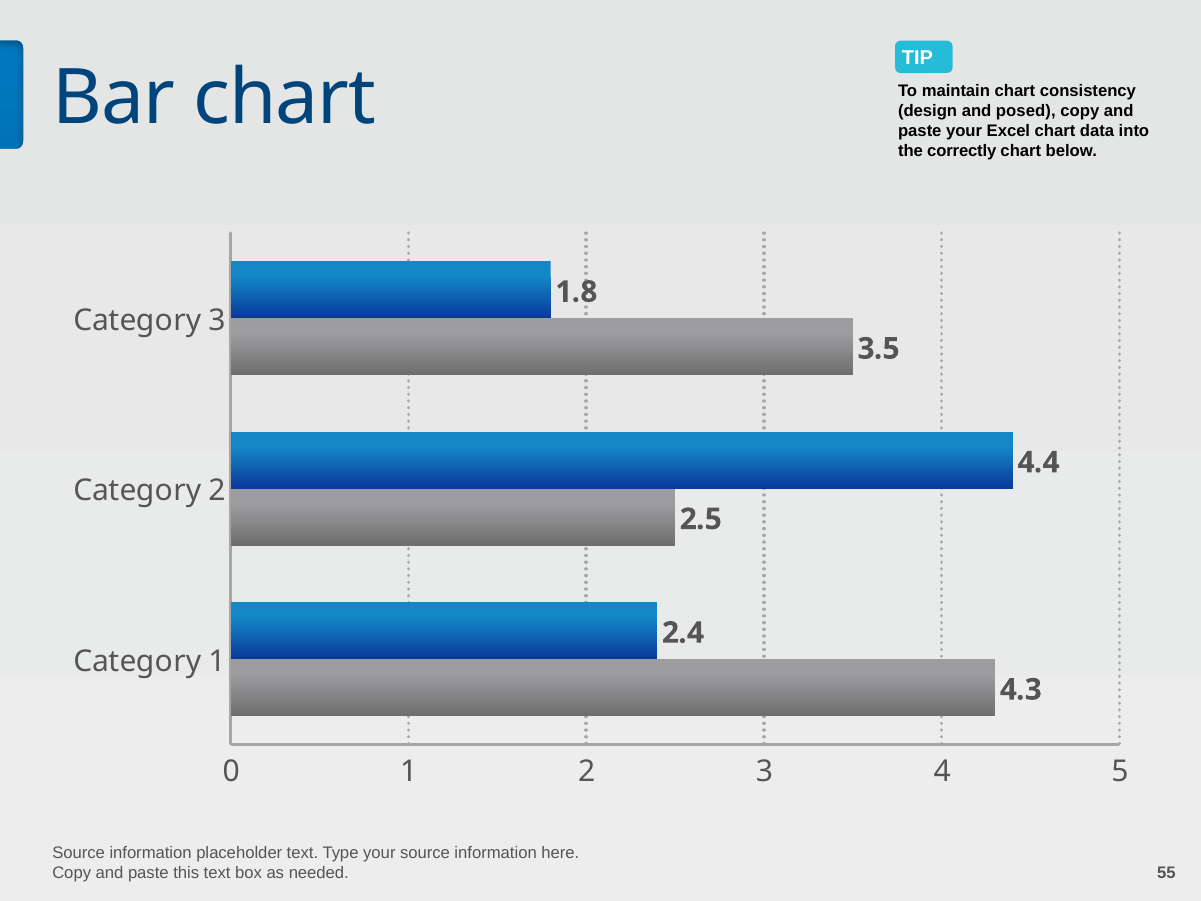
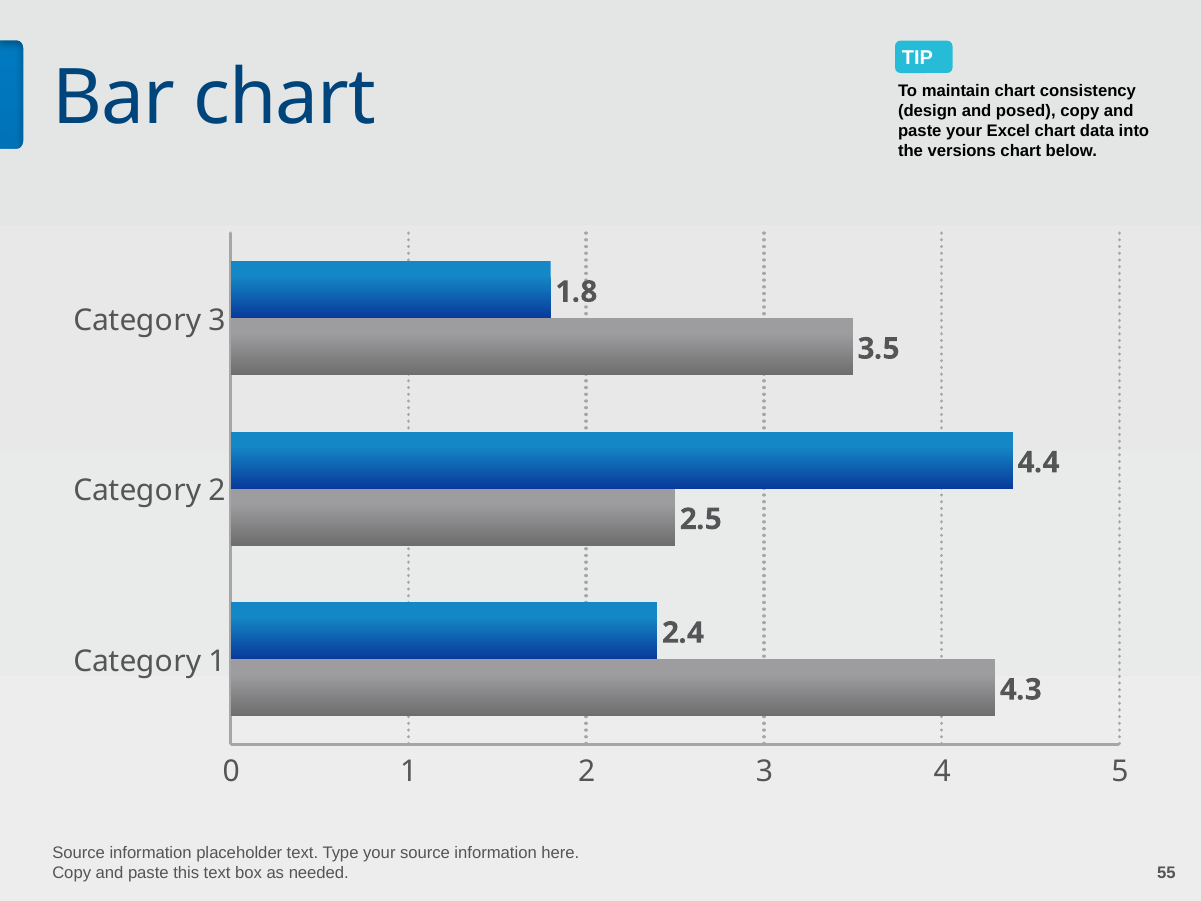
correctly: correctly -> versions (962, 151)
